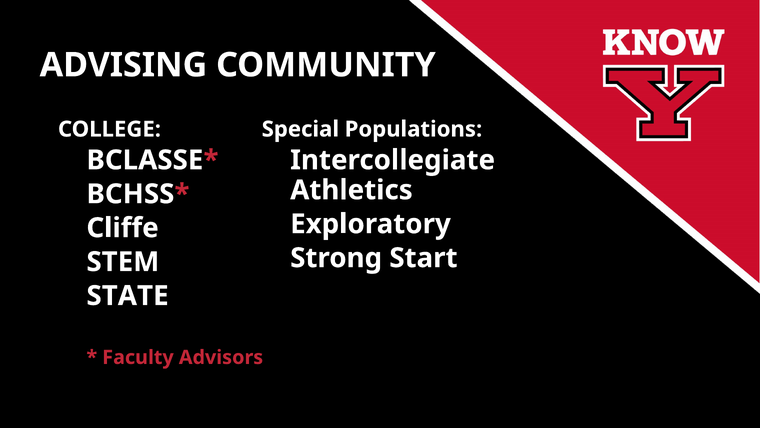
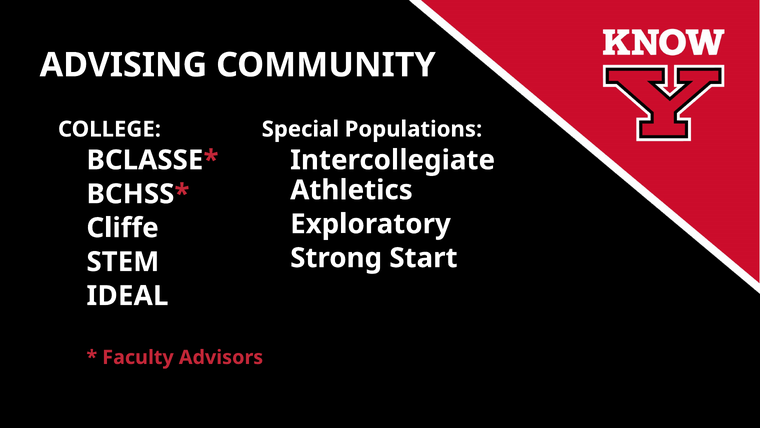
STATE: STATE -> IDEAL (127, 296)
